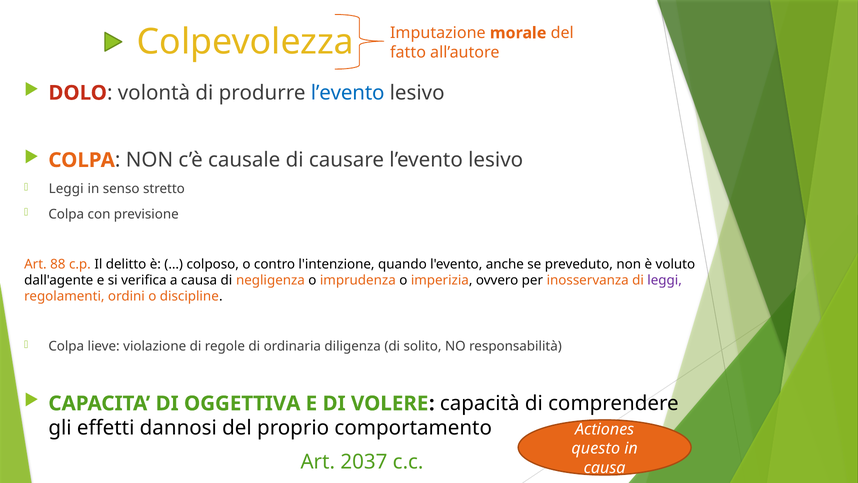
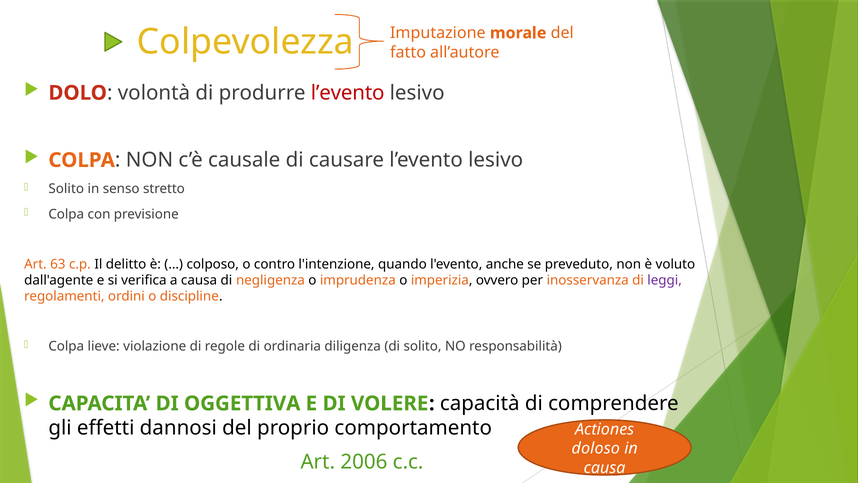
l’evento colour: blue -> red (348, 93)
Leggi: Leggi -> Solito (66, 189)
88: 88 -> 63 (58, 264)
questo: questo -> doloso (596, 448)
2037: 2037 -> 2006 (364, 461)
